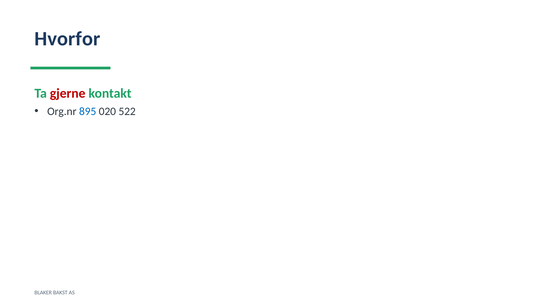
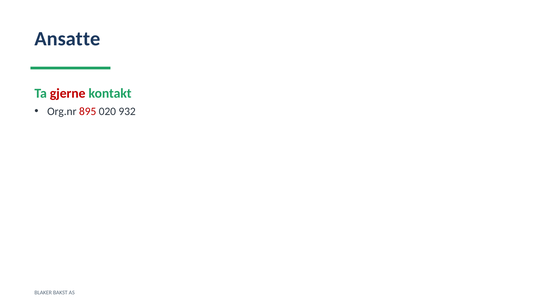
Hvorfor: Hvorfor -> Ansatte (67, 39)
895 colour: blue -> red (88, 111)
522: 522 -> 932 (127, 111)
